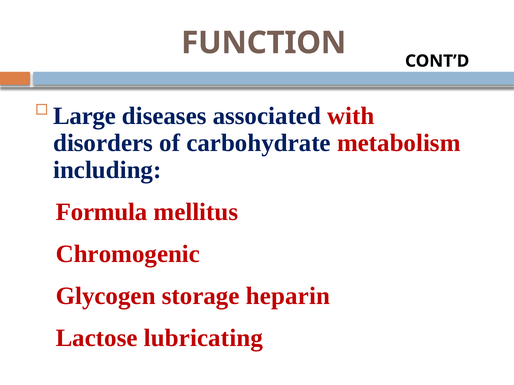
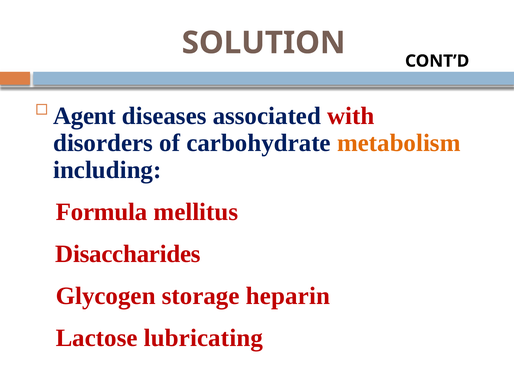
FUNCTION: FUNCTION -> SOLUTION (264, 43)
Large: Large -> Agent (84, 116)
metabolism colour: red -> orange (399, 143)
Chromogenic: Chromogenic -> Disaccharides (128, 254)
